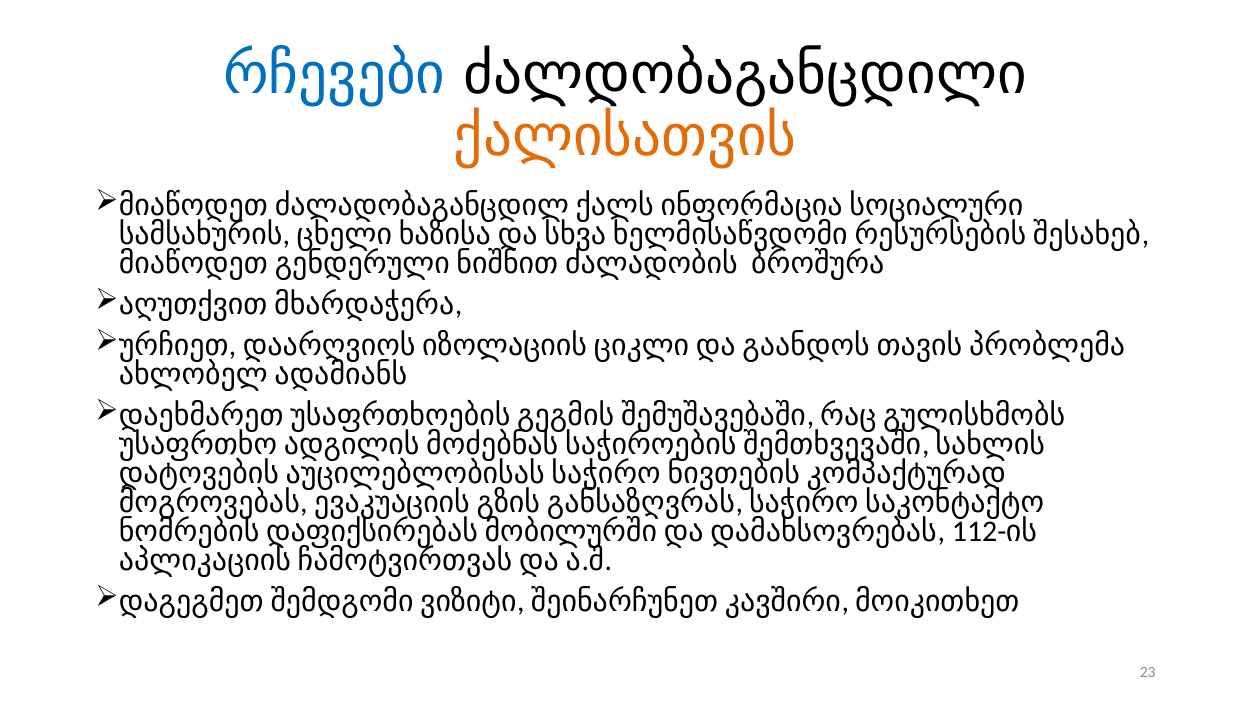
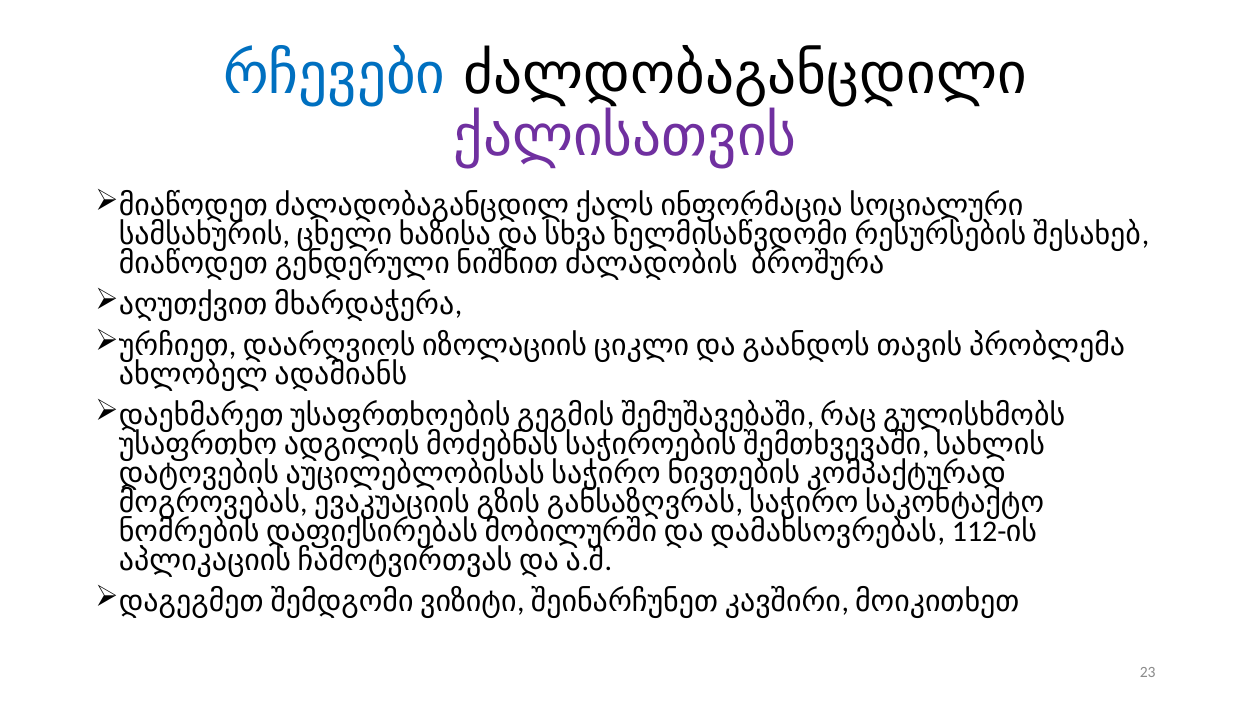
ქალისათვის colour: orange -> purple (625, 136)
